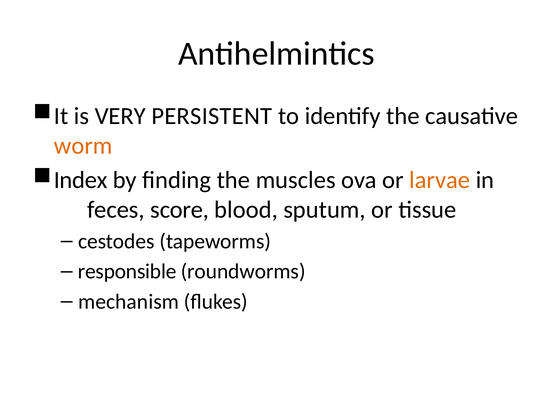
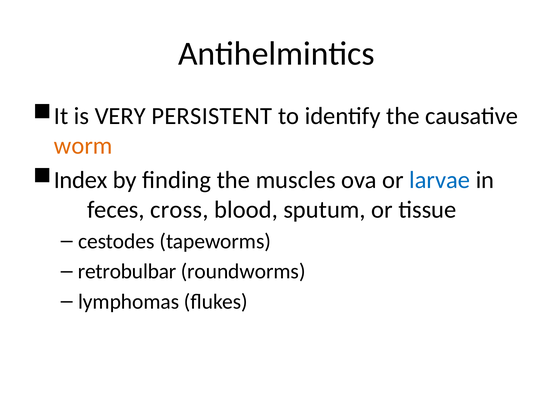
larvae colour: orange -> blue (440, 180)
score: score -> cross (179, 209)
responsible: responsible -> retrobulbar (127, 271)
mechanism: mechanism -> lymphomas (129, 301)
